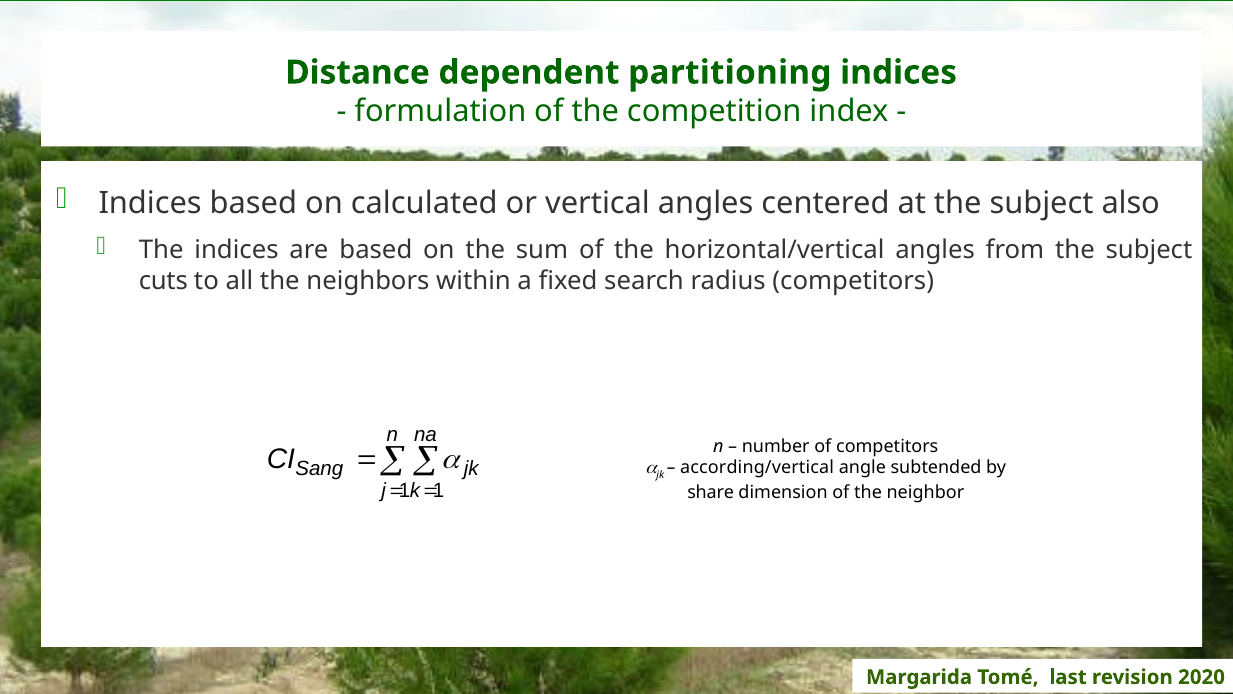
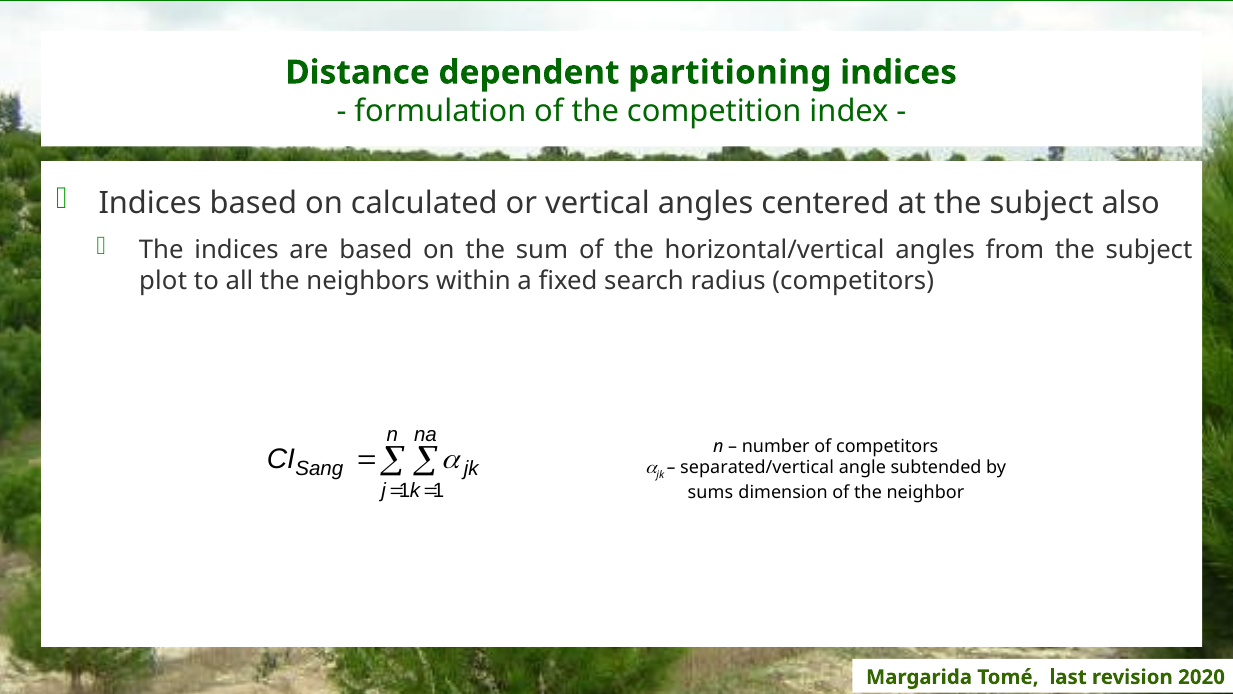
cuts: cuts -> plot (163, 281)
according/vertical: according/vertical -> separated/vertical (757, 468)
share: share -> sums (710, 492)
